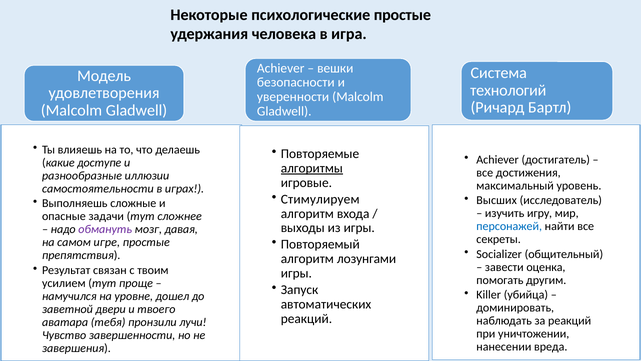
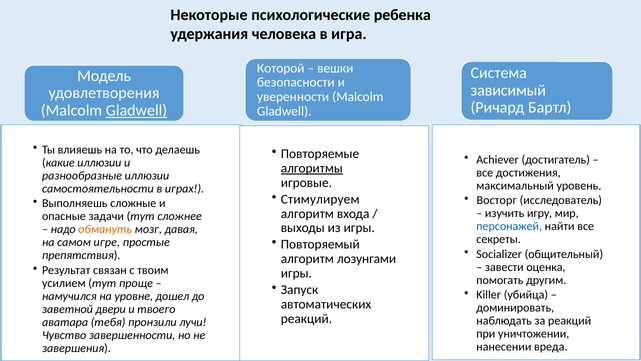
психологические простые: простые -> ребенка (402, 15)
Achiever: Achiever -> Которой (281, 68)
технологий: технологий -> зависимый (508, 90)
Gladwell underline: none -> present (136, 110)
какие доступе: доступе -> иллюзии (99, 163)
Высших: Высших -> Восторг (497, 200)
обмануть colour: purple -> orange (105, 229)
